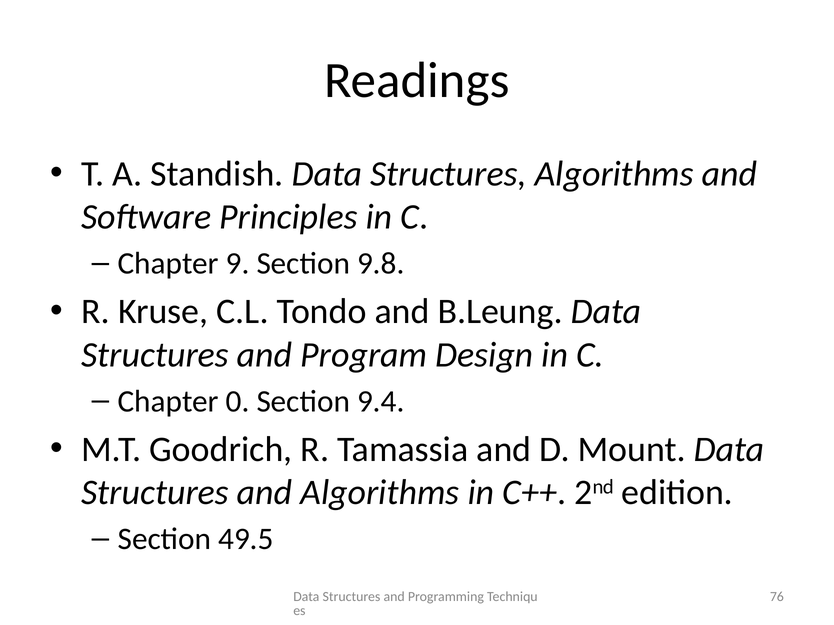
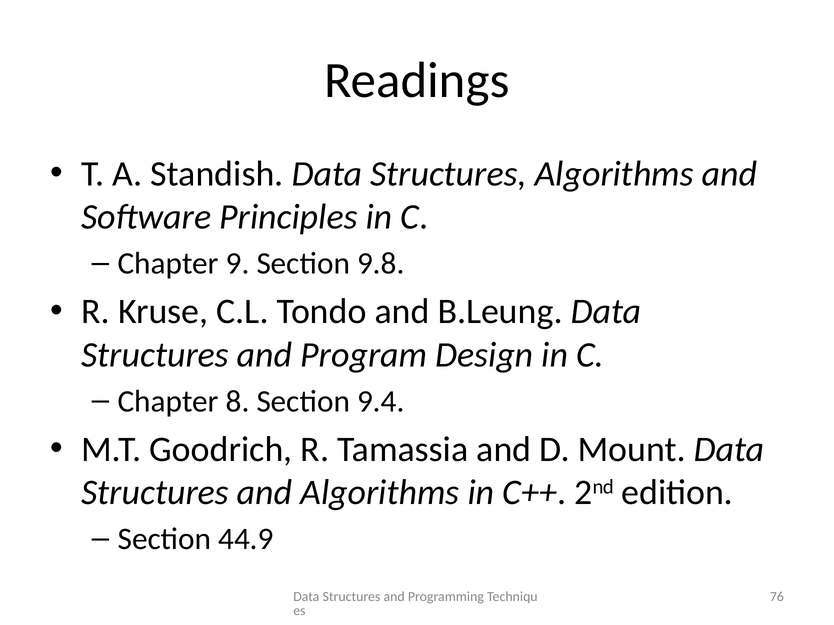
0: 0 -> 8 (238, 402)
49.5: 49.5 -> 44.9 (246, 539)
